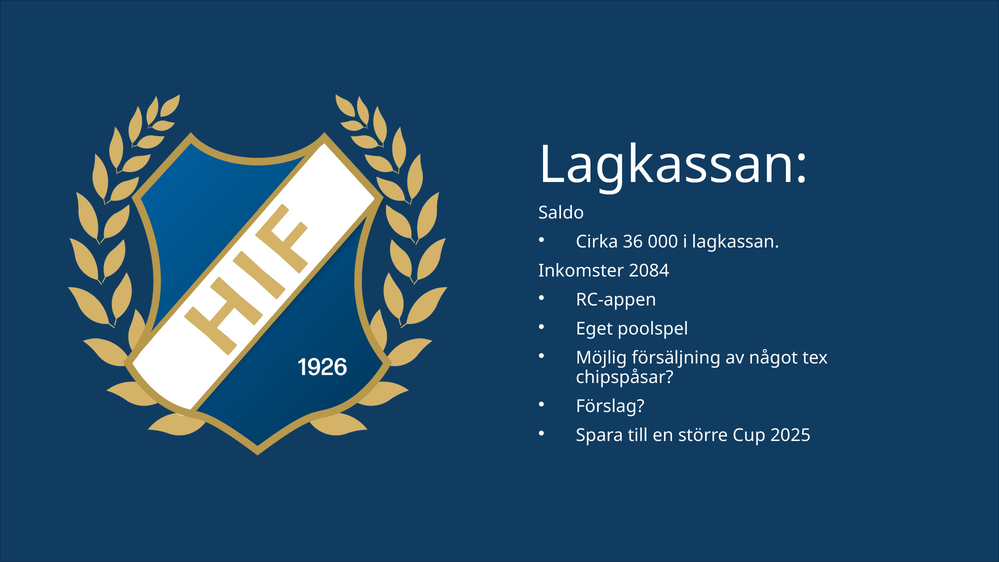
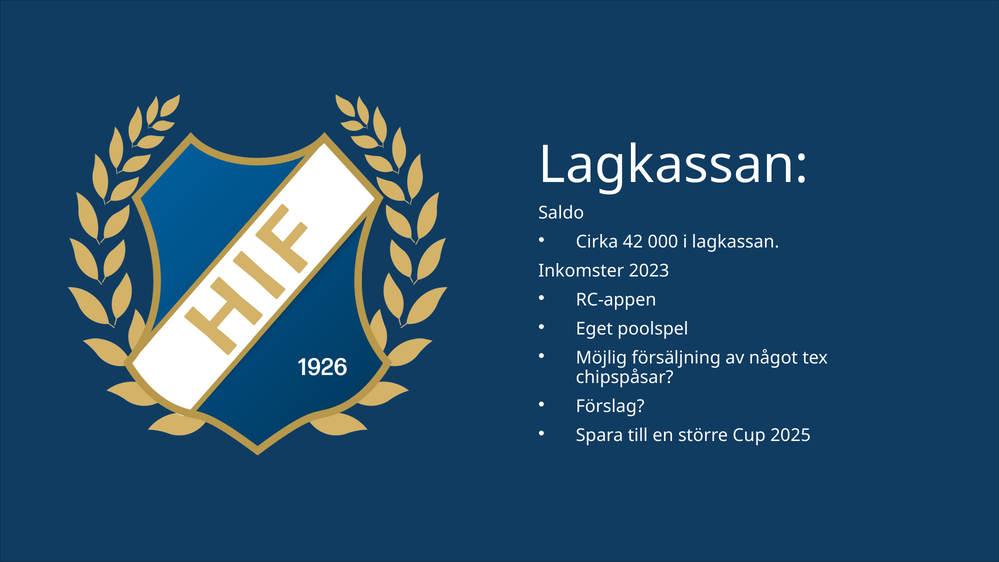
36: 36 -> 42 (633, 242)
2084: 2084 -> 2023 (649, 271)
